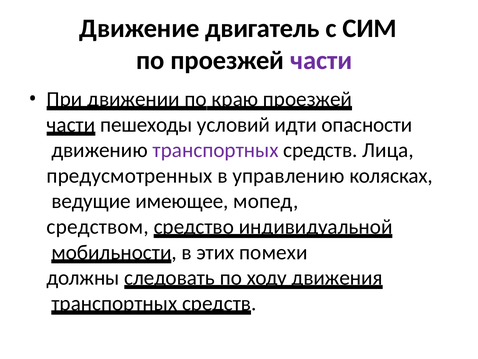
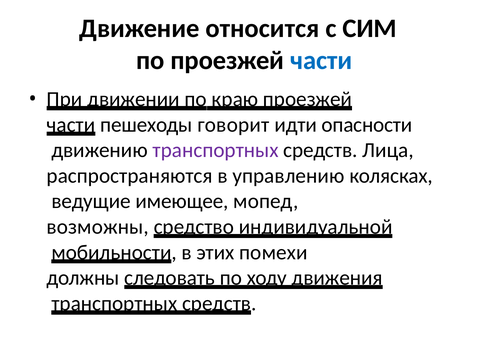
двигатель: двигатель -> относится (262, 28)
части colour: purple -> blue (321, 60)
условий: условий -> говорит (233, 124)
предусмотренных: предусмотренных -> распространяются (130, 175)
средством: средством -> возможны (98, 226)
